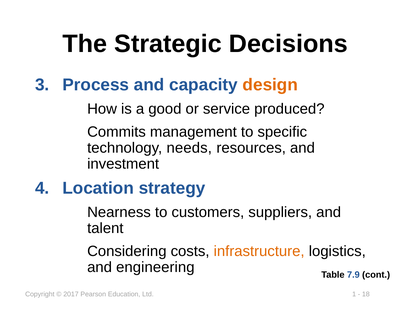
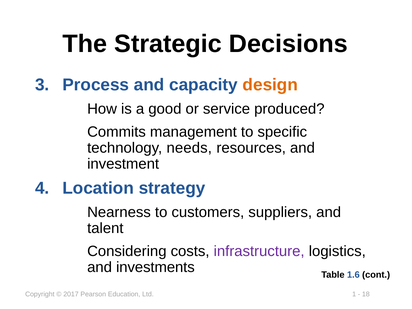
infrastructure colour: orange -> purple (259, 251)
engineering: engineering -> investments (155, 267)
7.9: 7.9 -> 1.6 (353, 275)
